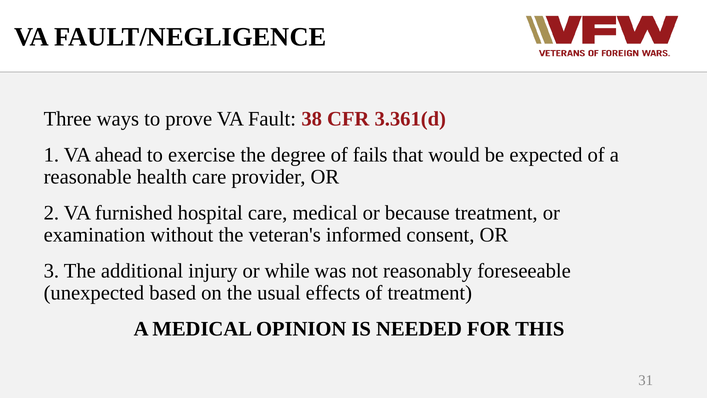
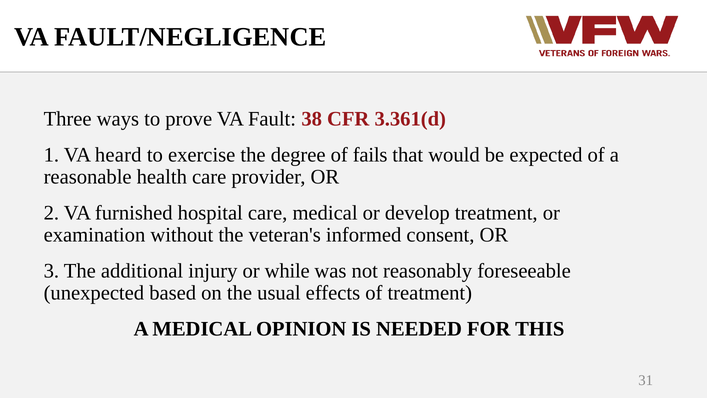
ahead: ahead -> heard (118, 155)
because: because -> develop (417, 213)
